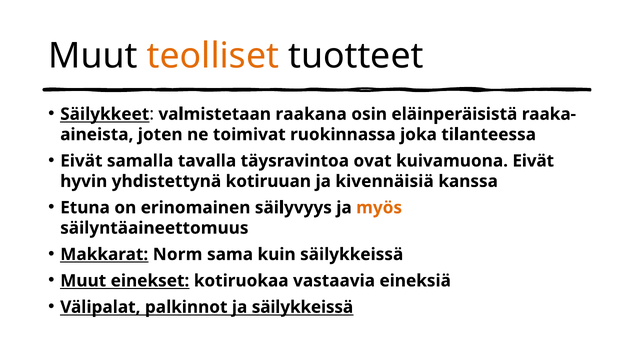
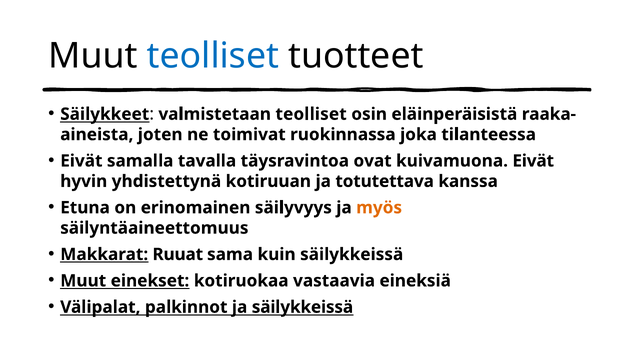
teolliset colour: orange -> blue (213, 56)
valmistetaan raakana: raakana -> teolliset (311, 114)
kivennäisiä: kivennäisiä -> totutettava (385, 181)
Norm: Norm -> Ruuat (178, 254)
